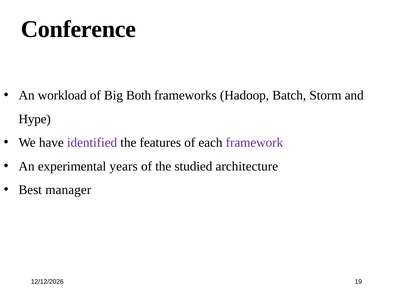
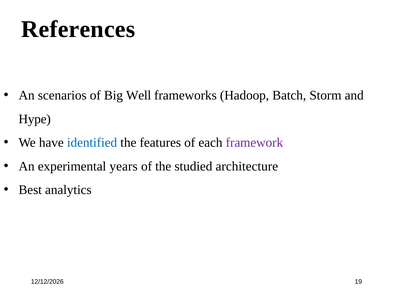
Conference: Conference -> References (78, 29)
workload: workload -> scenarios (62, 95)
Both: Both -> Well (139, 95)
identified colour: purple -> blue (92, 142)
manager: manager -> analytics (68, 190)
